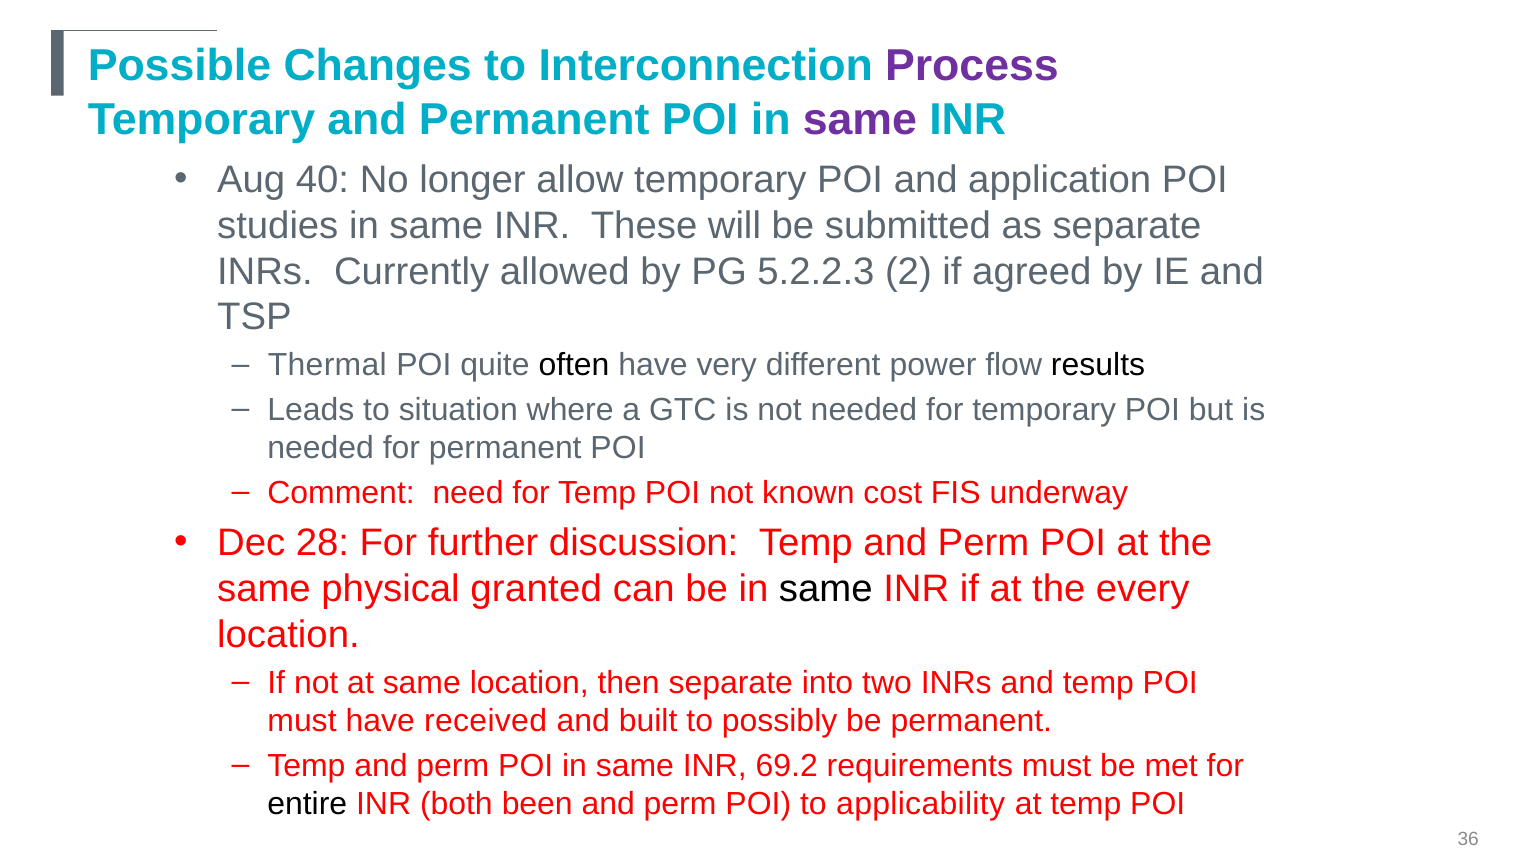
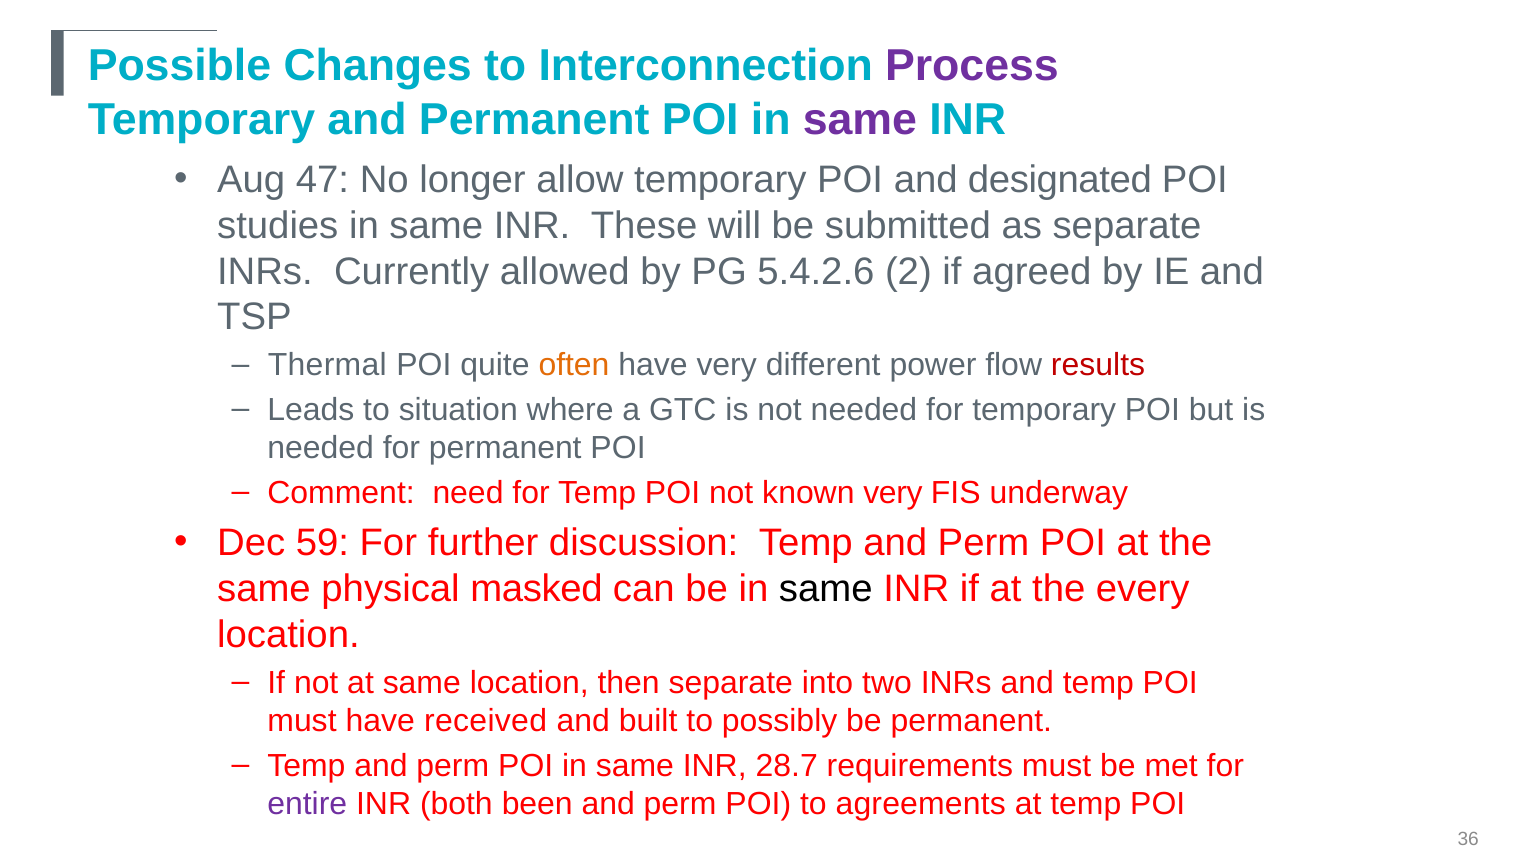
40: 40 -> 47 (322, 180)
application: application -> designated (1060, 180)
5.2.2.3: 5.2.2.3 -> 5.4.2.6 (816, 272)
often colour: black -> orange (574, 366)
results colour: black -> red (1098, 366)
known cost: cost -> very (893, 493)
28: 28 -> 59 (322, 544)
granted: granted -> masked (536, 590)
69.2: 69.2 -> 28.7 (787, 767)
entire colour: black -> purple (307, 805)
applicability: applicability -> agreements (921, 805)
